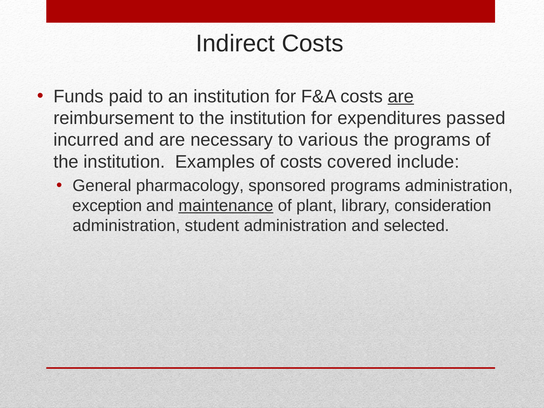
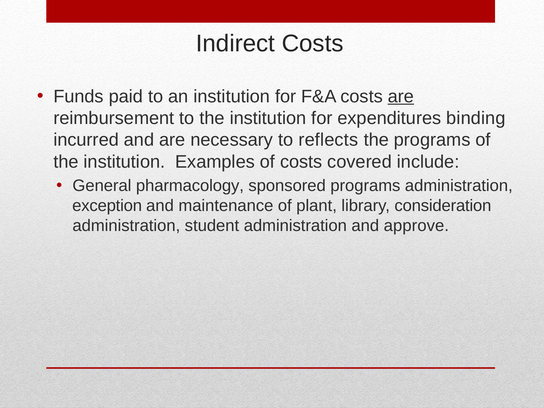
passed: passed -> binding (476, 118)
various: various -> reflects (328, 140)
maintenance underline: present -> none (226, 206)
selected: selected -> approve (416, 226)
